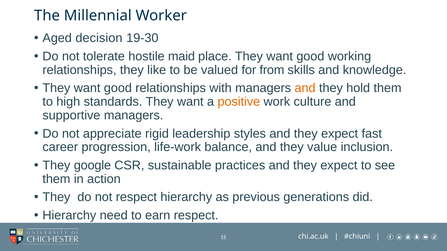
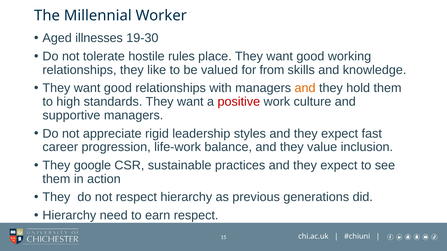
decision: decision -> illnesses (99, 38)
maid: maid -> rules (181, 56)
positive colour: orange -> red (239, 102)
